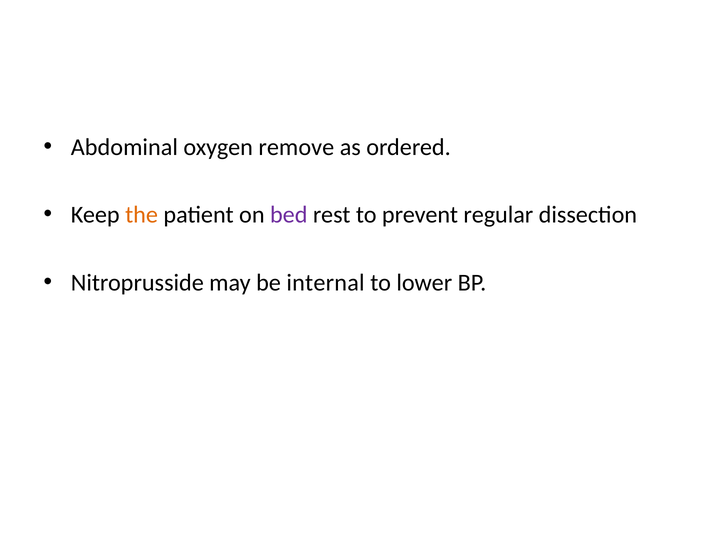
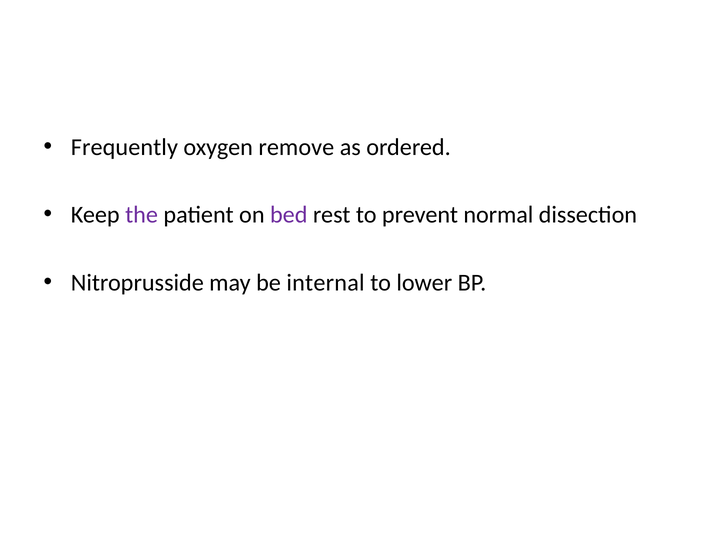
Abdominal: Abdominal -> Frequently (124, 147)
the colour: orange -> purple (142, 215)
regular: regular -> normal (498, 215)
